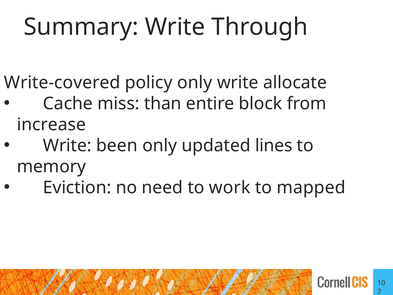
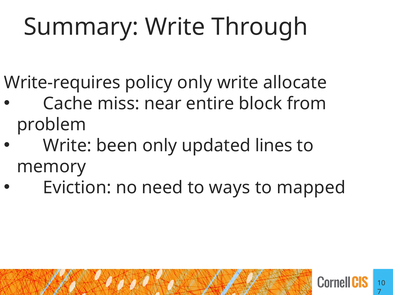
Write-covered: Write-covered -> Write-requires (62, 82)
than: than -> near (163, 103)
increase: increase -> problem (51, 124)
work: work -> ways (230, 187)
